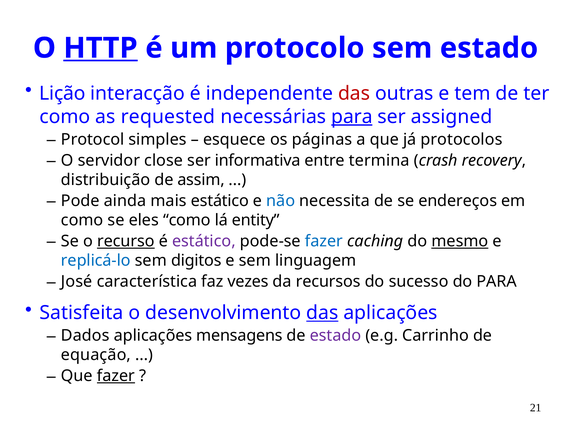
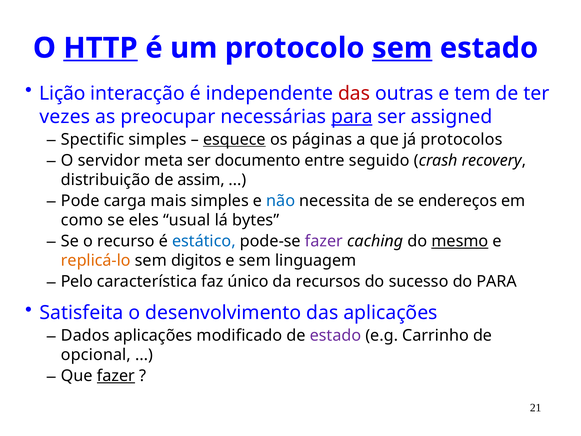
sem underline: none -> present (402, 48)
como: como -> vezes (65, 117)
requested: requested -> preocupar (168, 117)
Protocol: Protocol -> Spectific (93, 139)
esquece underline: none -> present (234, 139)
close: close -> meta (164, 160)
informativa: informativa -> documento (258, 160)
termina: termina -> seguido (379, 160)
ainda: ainda -> carga (125, 201)
mais estático: estático -> simples (220, 201)
eles como: como -> usual (187, 220)
entity: entity -> bytes (256, 220)
recurso underline: present -> none (126, 241)
estático colour: purple -> blue (204, 241)
fazer colour: blue -> purple (324, 241)
replicá-lo colour: blue -> orange (96, 260)
José: José -> Pelo (77, 281)
vezes: vezes -> único (248, 281)
das underline: present -> none (322, 313)
mensagens: mensagens -> modificado (239, 335)
equação: equação -> opcional (96, 355)
